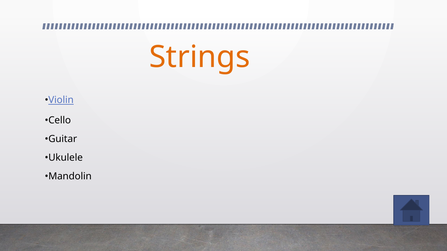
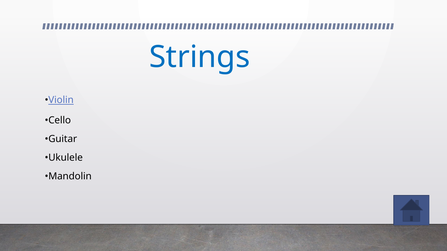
Strings colour: orange -> blue (200, 57)
